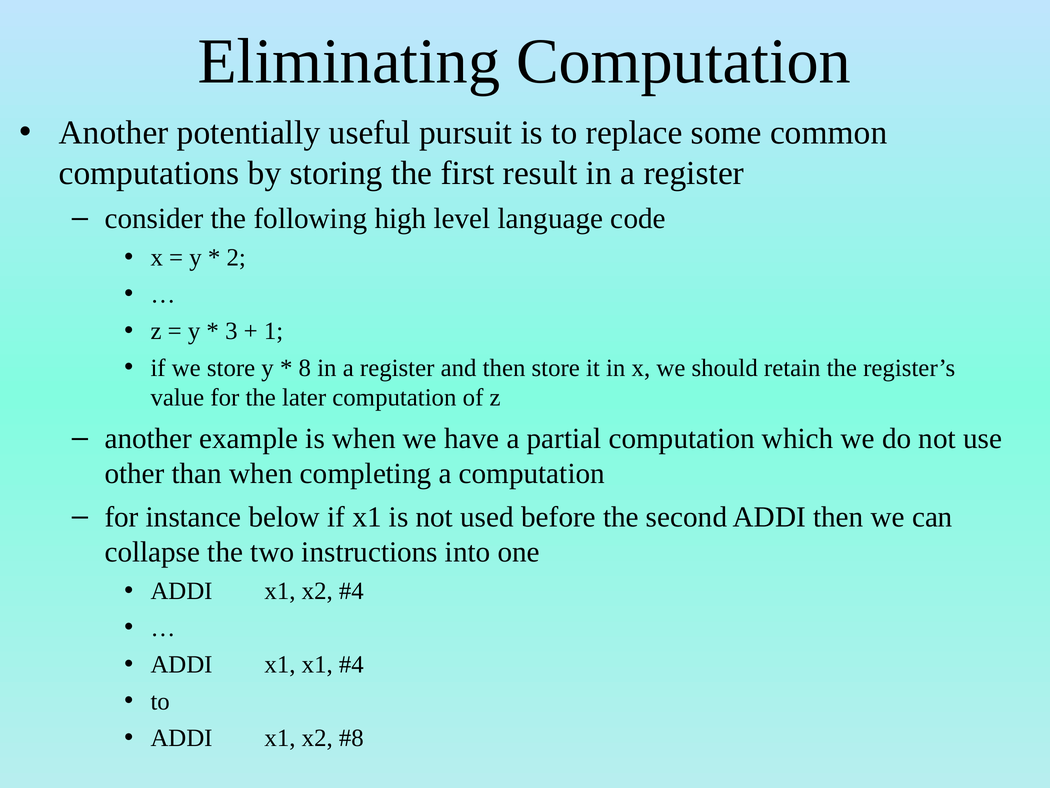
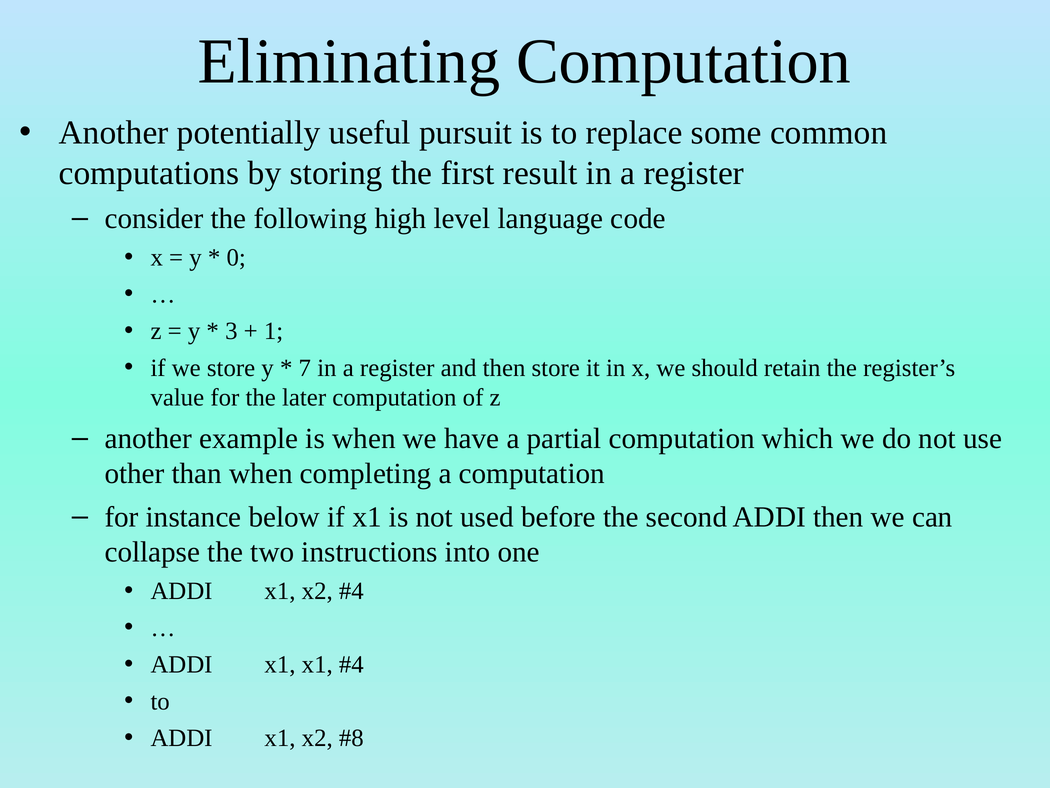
2: 2 -> 0 (236, 257)
8: 8 -> 7 (305, 368)
